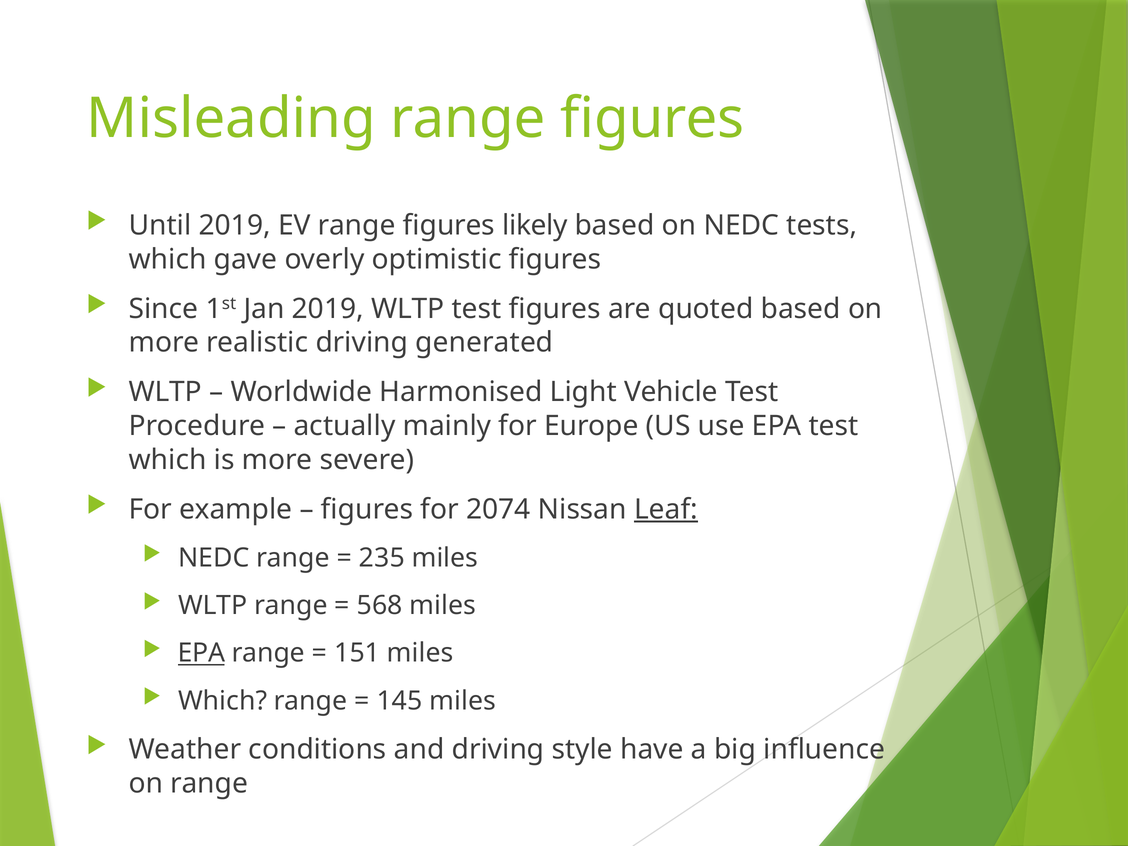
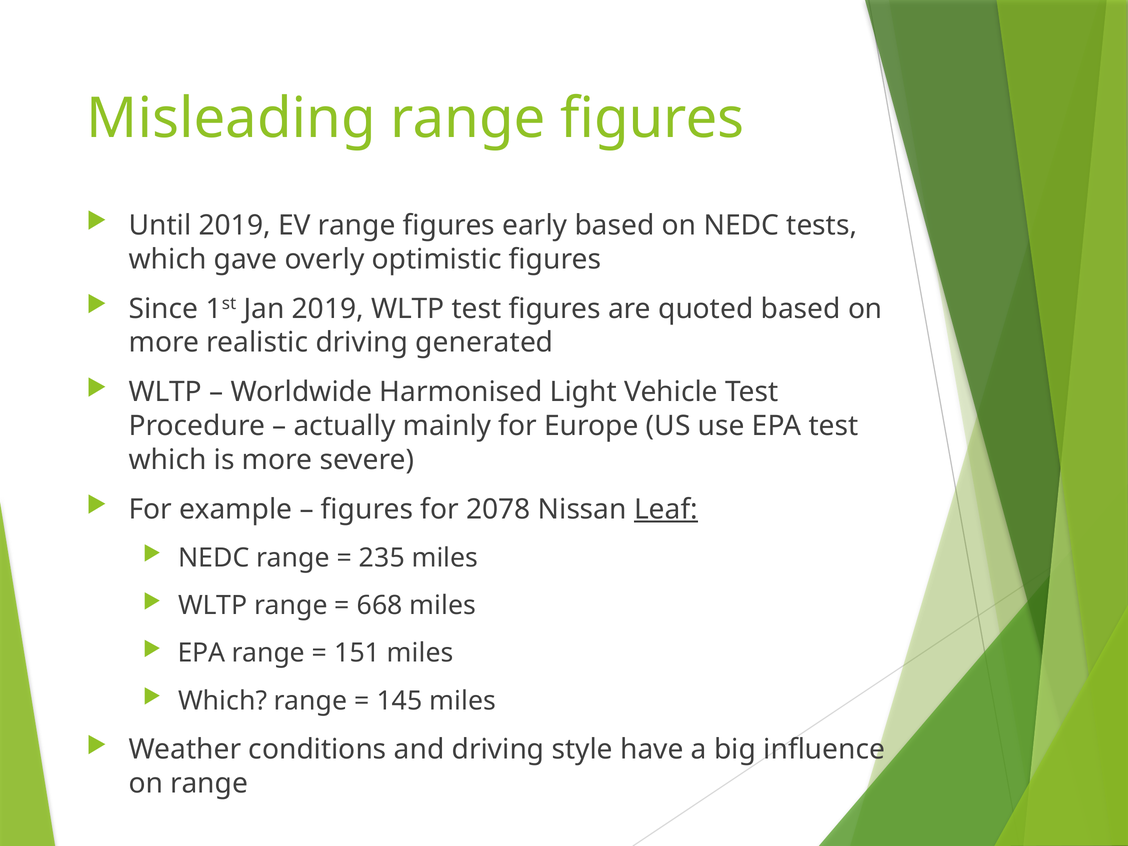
likely: likely -> early (535, 225)
2074: 2074 -> 2078 (498, 509)
568: 568 -> 668 (380, 605)
EPA underline: present -> none (202, 653)
